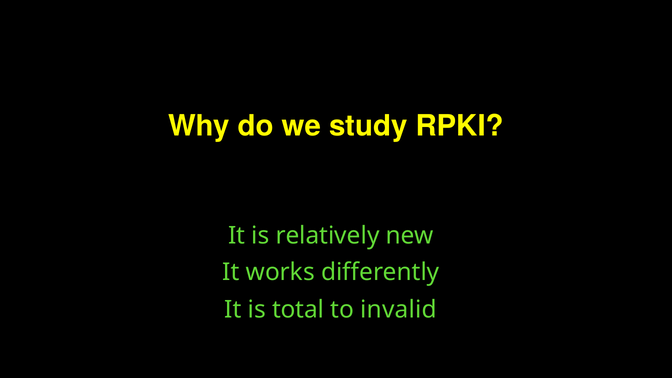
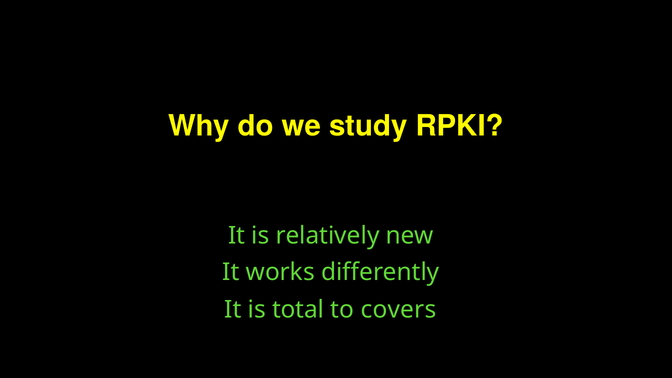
invalid: invalid -> covers (399, 310)
